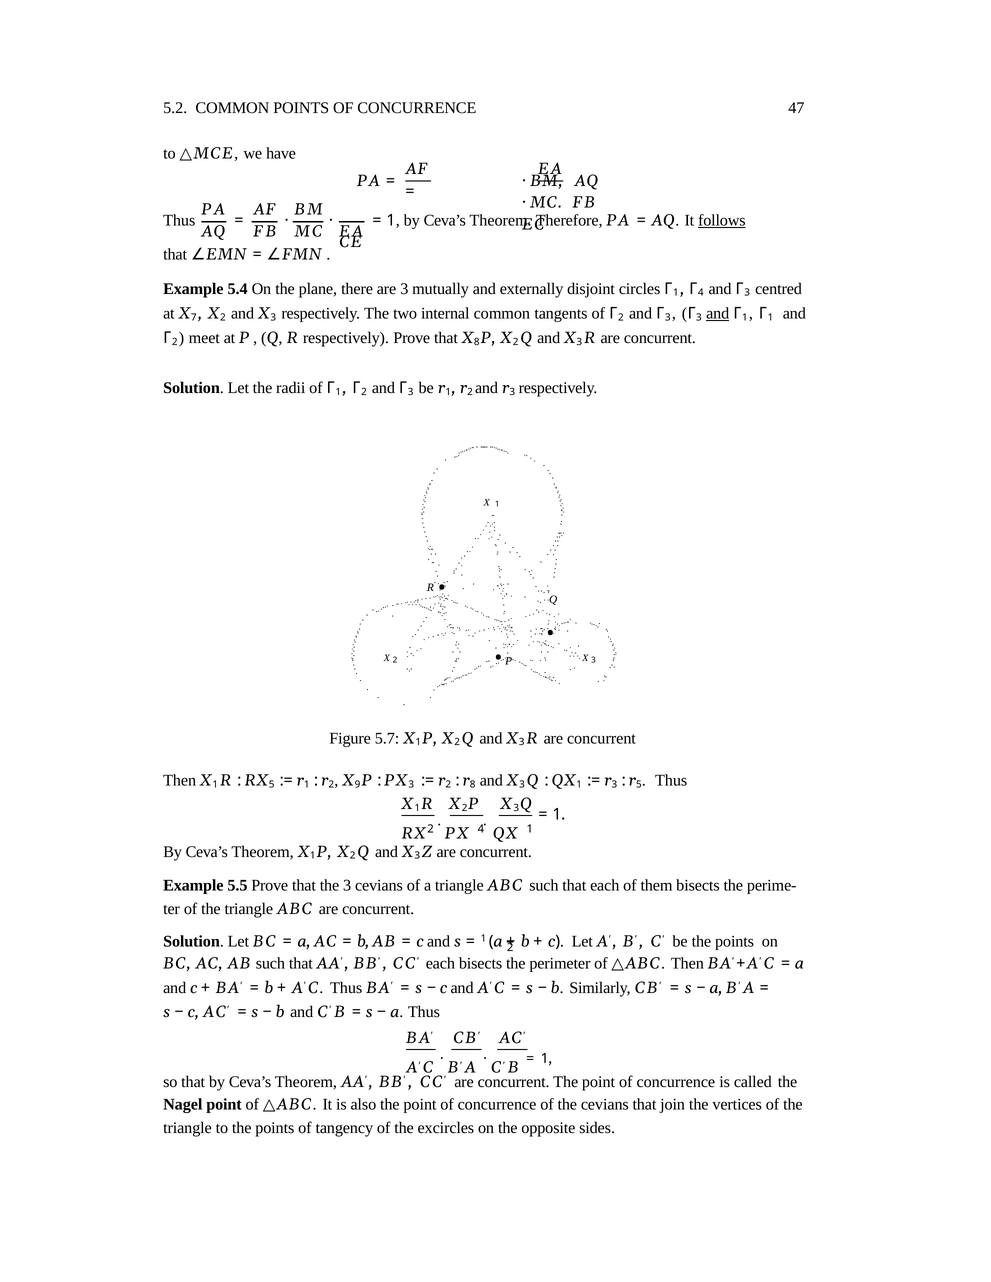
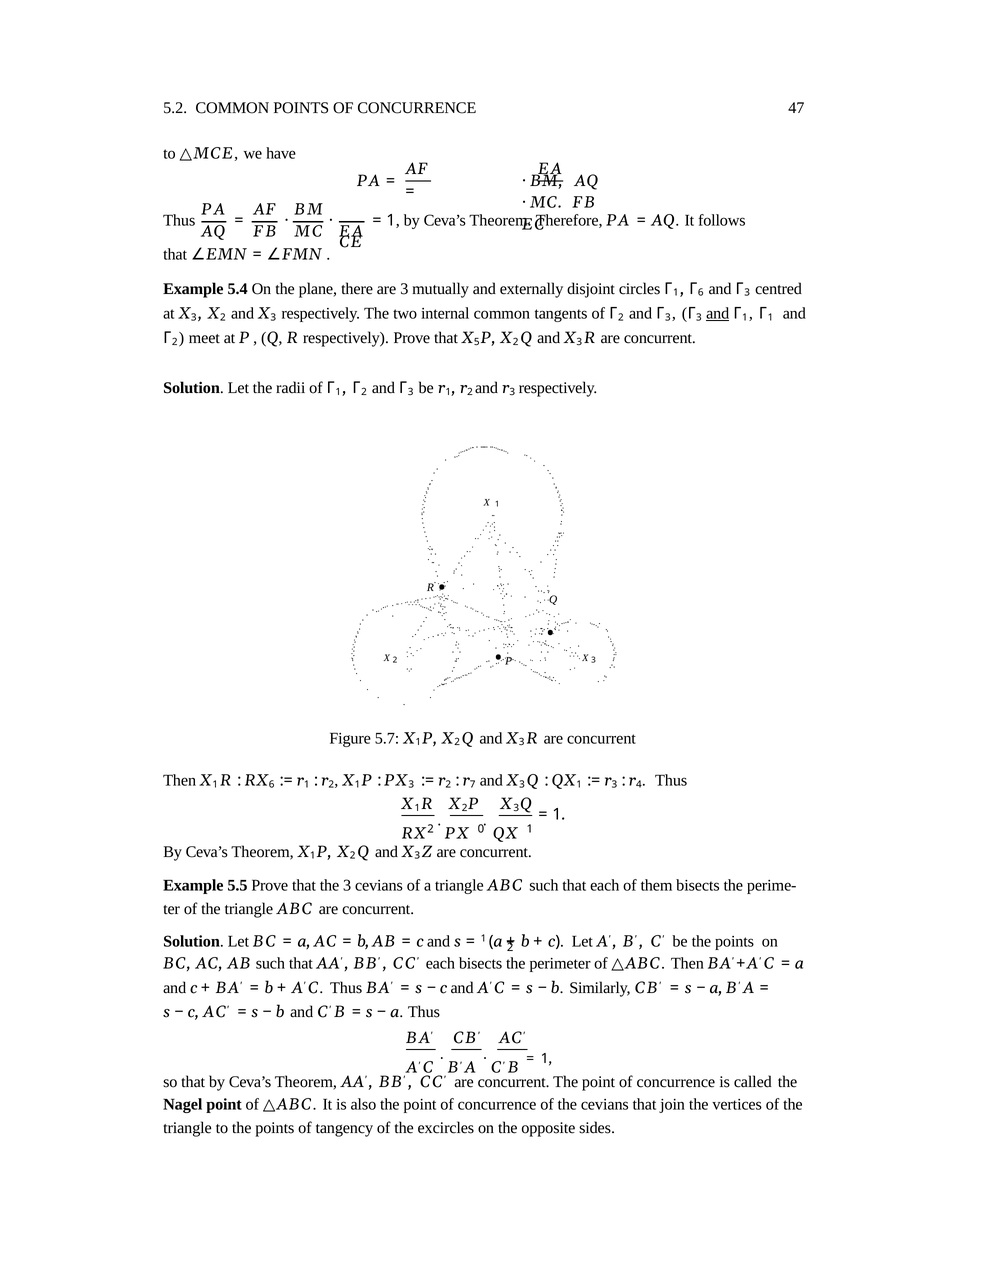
follows underline: present -> none (722, 220)
4: 4 -> 6 (701, 293)
7: 7 -> 3 (194, 317)
8: 8 -> 5 (477, 342)
RX 5: 5 -> 6 (272, 785)
9: 9 -> 1 (357, 785)
r 8: 8 -> 7 (473, 785)
r 5: 5 -> 4 (639, 785)
2 4: 4 -> 0 (481, 829)
